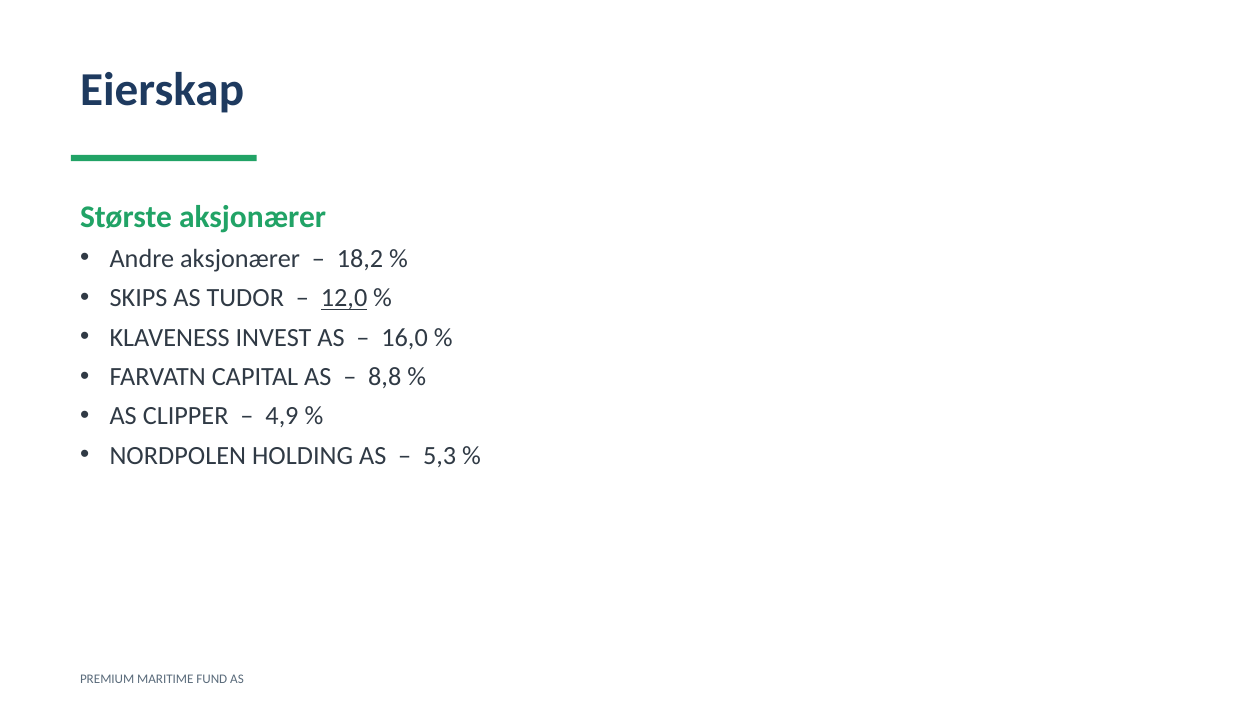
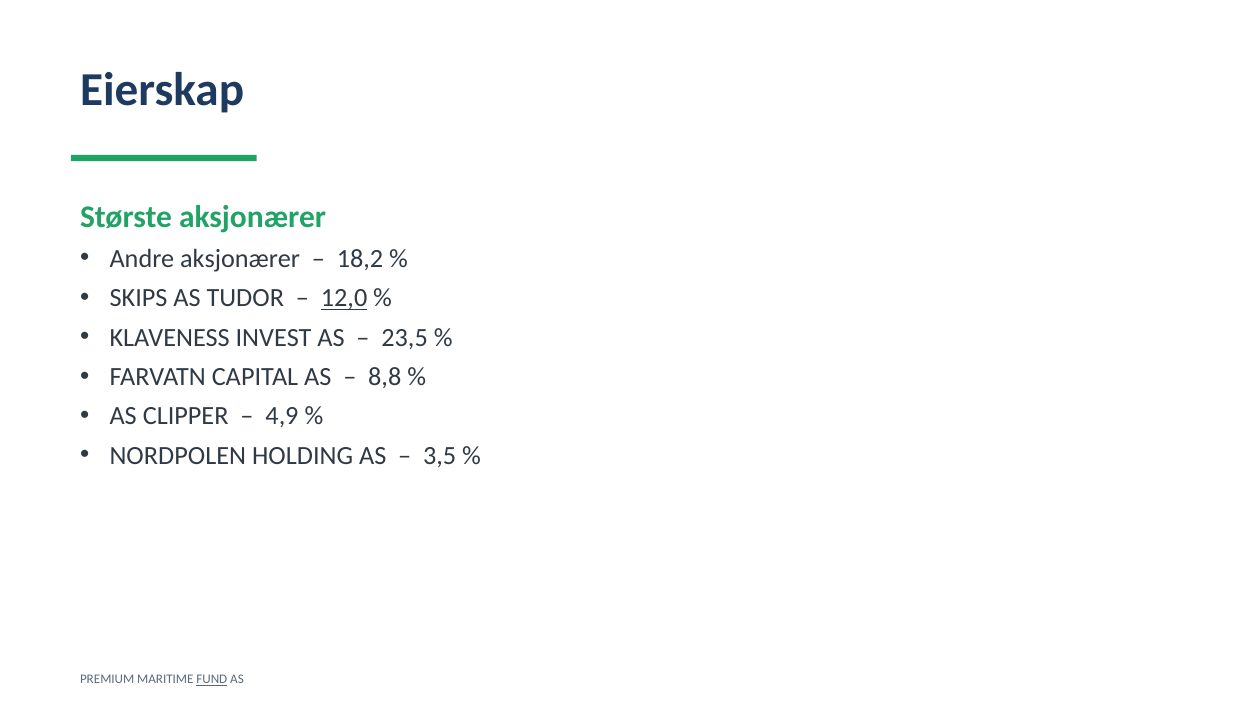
16,0: 16,0 -> 23,5 (405, 338)
5,3: 5,3 -> 3,5 (440, 456)
FUND underline: none -> present (212, 680)
